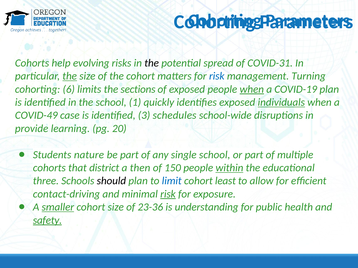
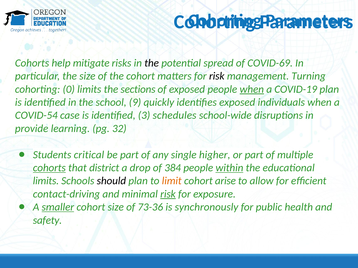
evolving: evolving -> mitigate (91, 63)
COVID-31: COVID-31 -> COVID-69 (270, 63)
the underline: present -> none (70, 76)
risk colour: blue -> black (217, 76)
6: 6 -> 0 (69, 89)
1: 1 -> 9 (135, 102)
individuals underline: present -> none (281, 102)
COVID-49: COVID-49 -> COVID-54 (36, 116)
20: 20 -> 32 (119, 129)
nature: nature -> critical (89, 155)
single school: school -> higher (215, 155)
cohorts underline: none -> present (49, 168)
then: then -> drop (140, 168)
150: 150 -> 384 (173, 168)
three: three -> limits (46, 181)
limit colour: blue -> orange (172, 181)
least: least -> arise (225, 181)
23-36: 23-36 -> 73-36 (150, 207)
understanding: understanding -> synchronously (207, 207)
safety underline: present -> none (47, 221)
